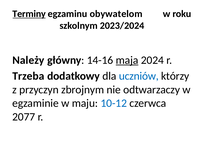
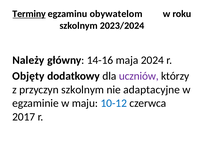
maja underline: present -> none (127, 60)
Trzeba: Trzeba -> Objęty (28, 76)
uczniów colour: blue -> purple (139, 76)
przyczyn zbrojnym: zbrojnym -> szkolnym (83, 90)
odtwarzaczy: odtwarzaczy -> adaptacyjne (152, 90)
2077: 2077 -> 2017 (24, 117)
